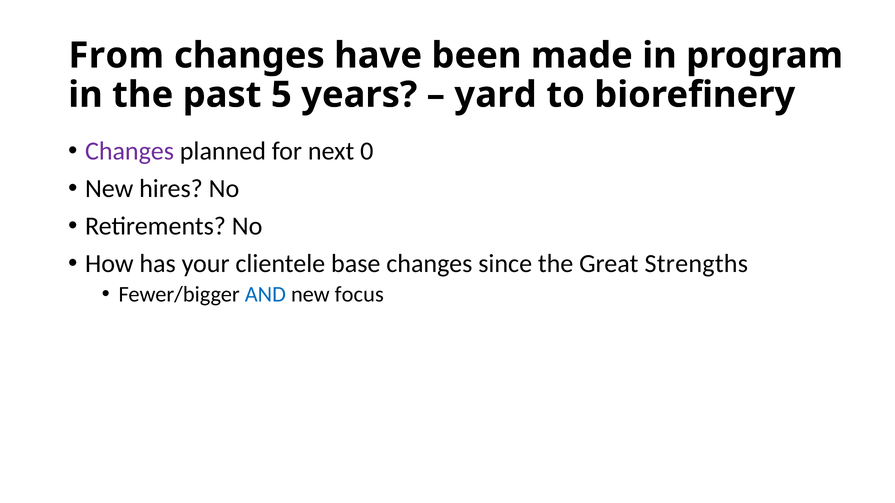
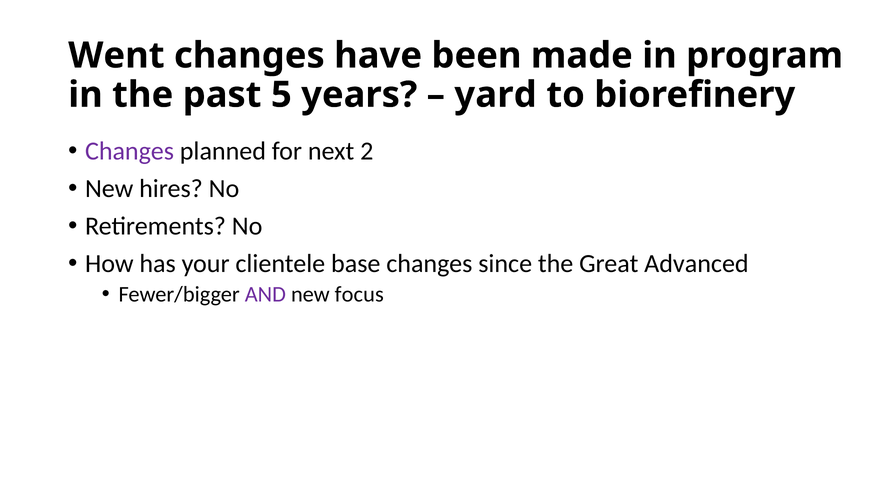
From: From -> Went (116, 56)
0: 0 -> 2 (367, 151)
Strengths: Strengths -> Advanced (696, 264)
AND colour: blue -> purple (265, 295)
